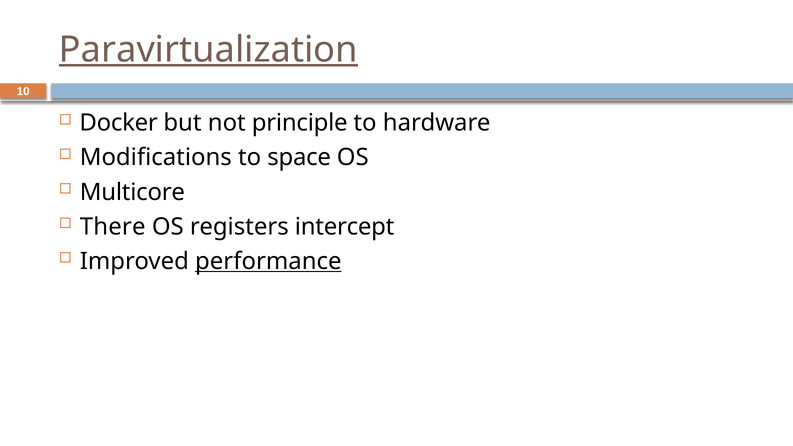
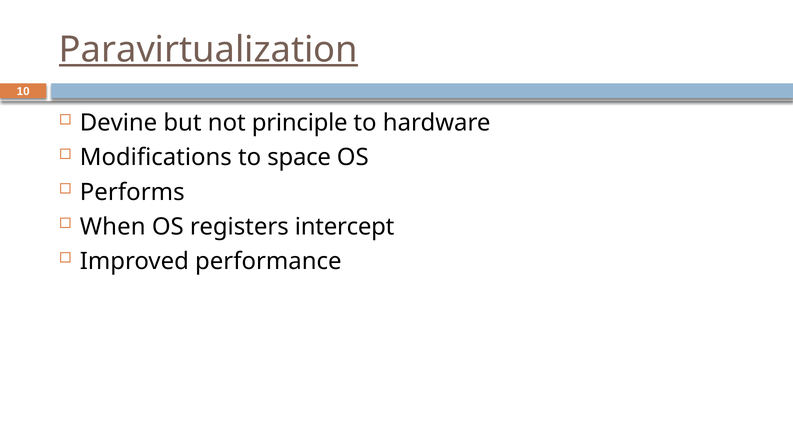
Docker: Docker -> Devine (119, 123)
Multicore: Multicore -> Performs (132, 192)
There: There -> When (113, 227)
performance underline: present -> none (268, 261)
